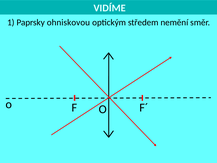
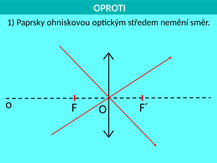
VIDÍME: VIDÍME -> OPROTI (110, 8)
